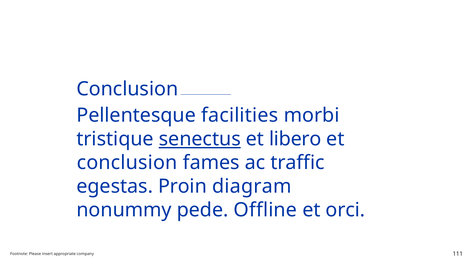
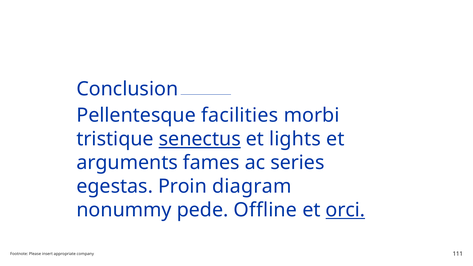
libero: libero -> lights (295, 139)
conclusion: conclusion -> arguments (127, 163)
traffic: traffic -> series (297, 163)
orci underline: none -> present (345, 210)
